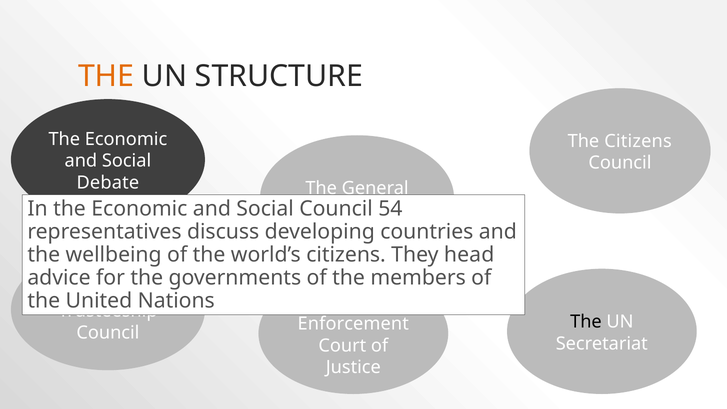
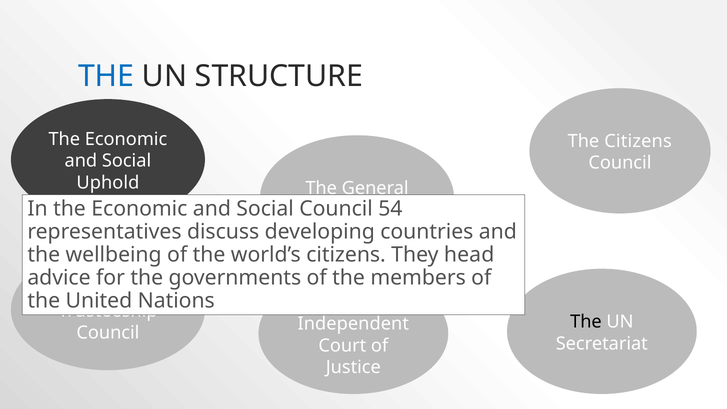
THE colour: orange -> blue (106, 76)
Debate: Debate -> Uphold (108, 183)
Enforcement: Enforcement -> Independent (353, 324)
